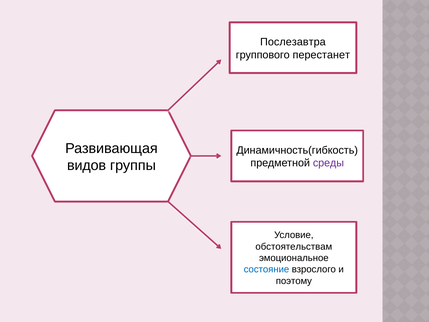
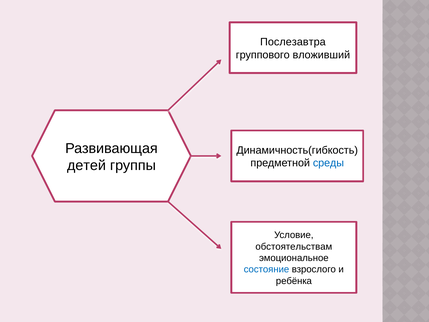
перестанет: перестанет -> вложивший (321, 55)
среды colour: purple -> blue (328, 163)
видов: видов -> детей (86, 165)
поэтому: поэтому -> ребёнка (294, 281)
